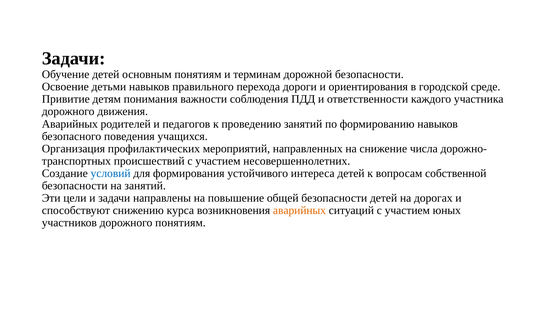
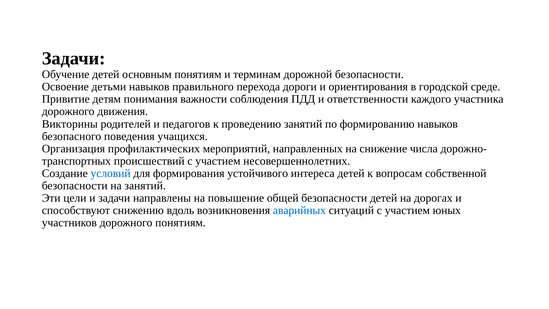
Аварийных: Аварийных -> Викторины (70, 124)
курса: курса -> вдоль (180, 210)
аварийных colour: orange -> blue (299, 210)
